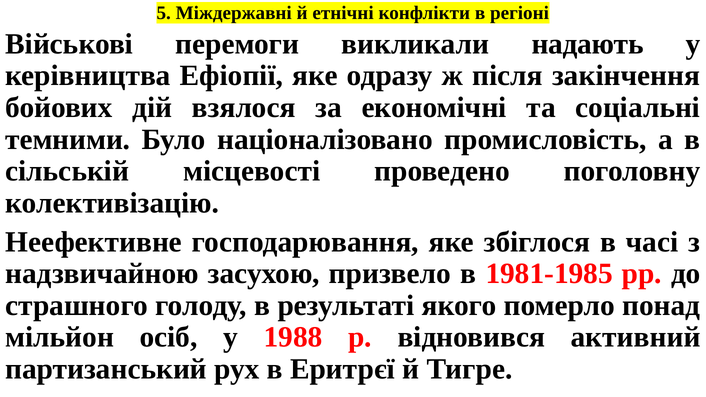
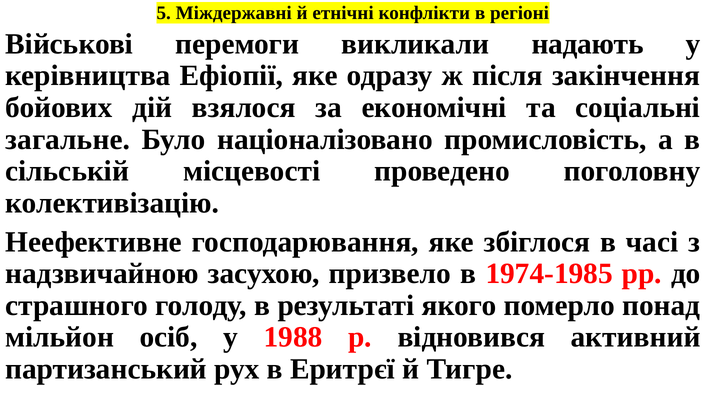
темними: темними -> загальне (68, 139)
1981-1985: 1981-1985 -> 1974-1985 (549, 274)
